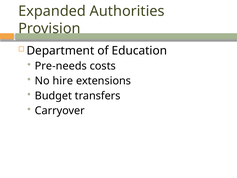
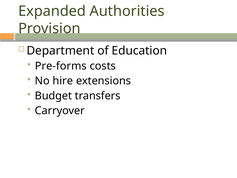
Pre-needs: Pre-needs -> Pre-forms (61, 66)
